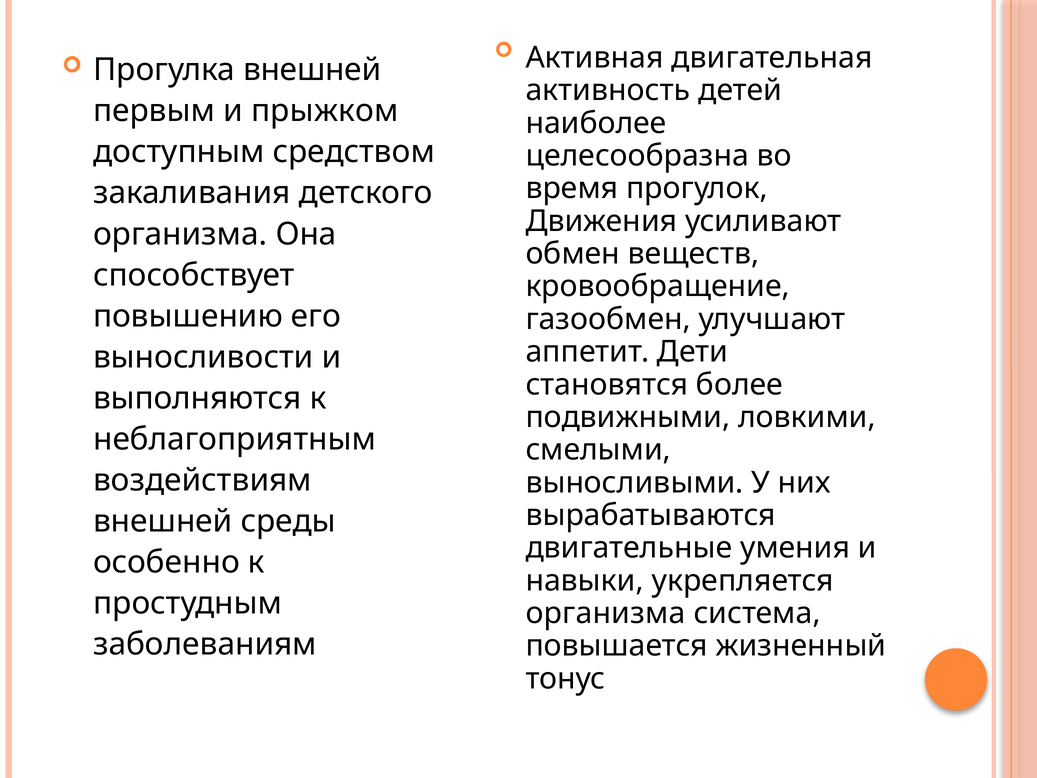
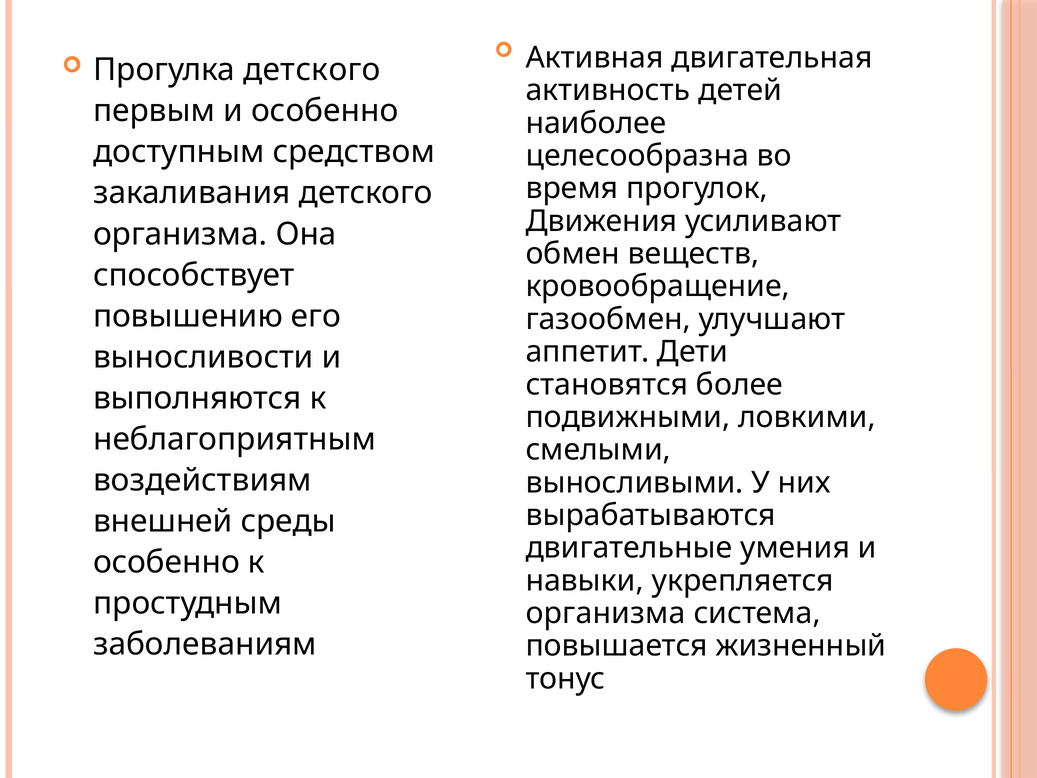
Прогулка внешней: внешней -> детского (312, 70)
и прыжком: прыжком -> особенно (325, 111)
